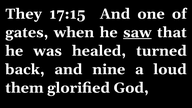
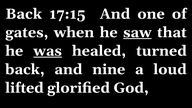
They: They -> Back (24, 14)
was underline: none -> present (48, 51)
them: them -> lifted (24, 88)
